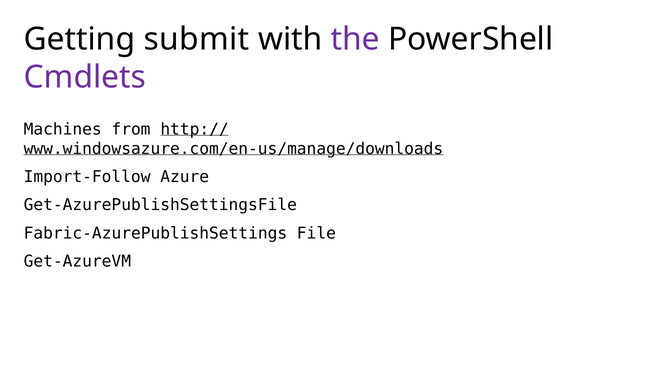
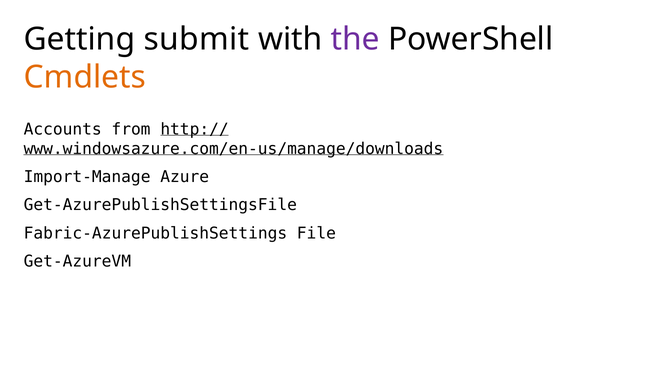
Cmdlets colour: purple -> orange (85, 77)
Machines: Machines -> Accounts (63, 129)
Import-Follow: Import-Follow -> Import-Manage (87, 177)
